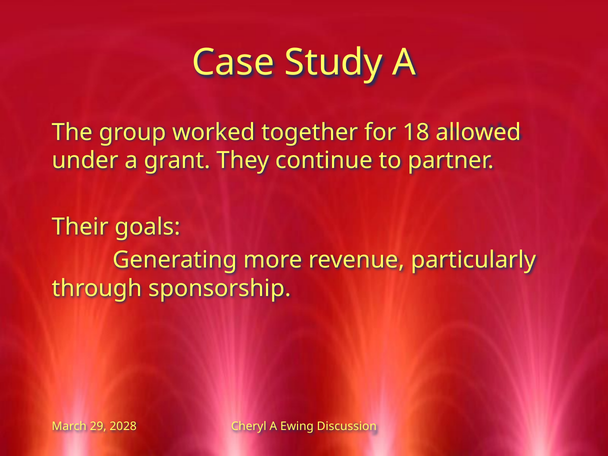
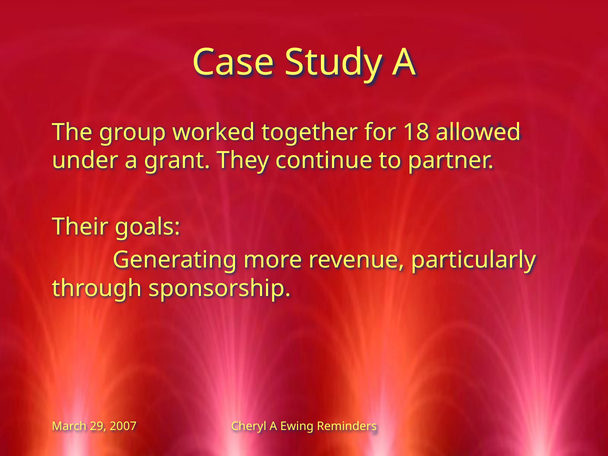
2028: 2028 -> 2007 (123, 426)
Discussion: Discussion -> Reminders (347, 426)
